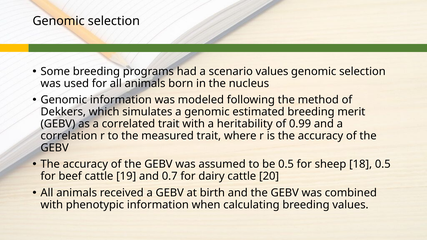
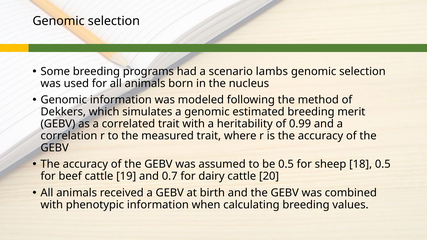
scenario values: values -> lambs (272, 71)
